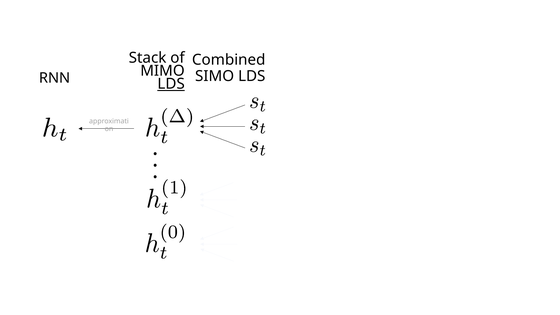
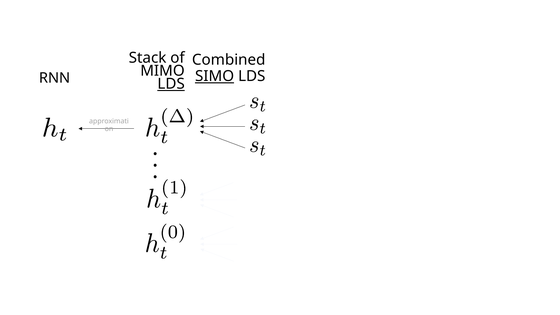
SIMO underline: none -> present (215, 76)
